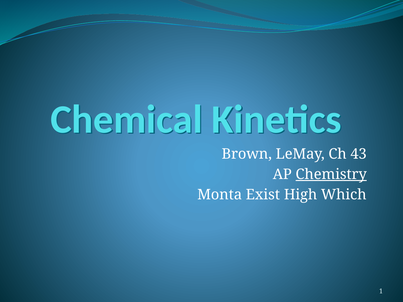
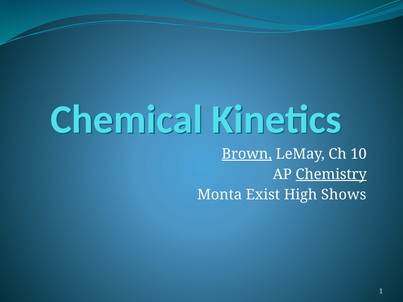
Brown underline: none -> present (247, 154)
43: 43 -> 10 (359, 154)
Which: Which -> Shows (344, 195)
